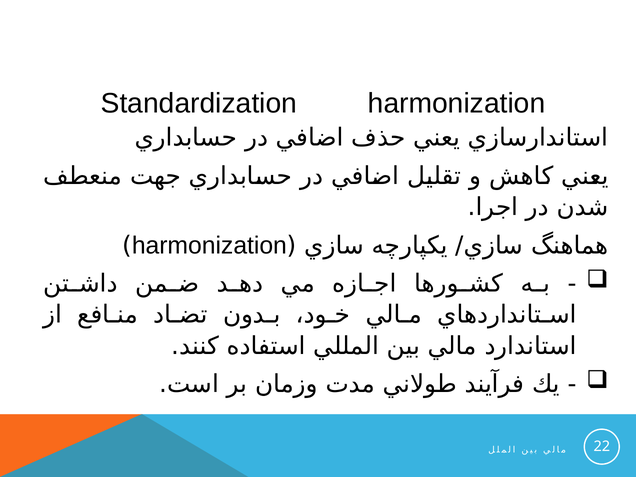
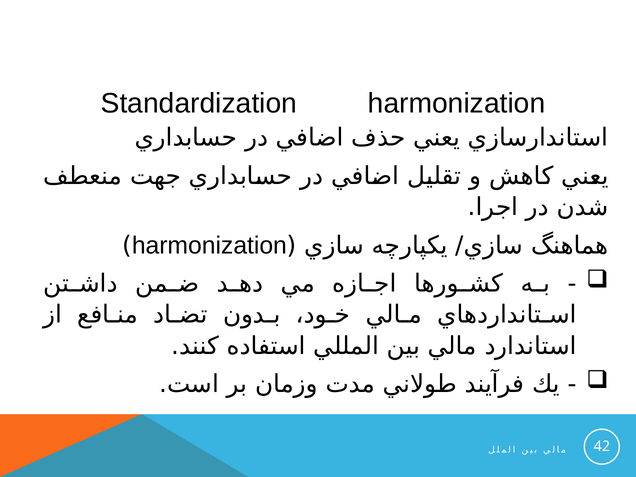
22: 22 -> 42 (602, 447)
